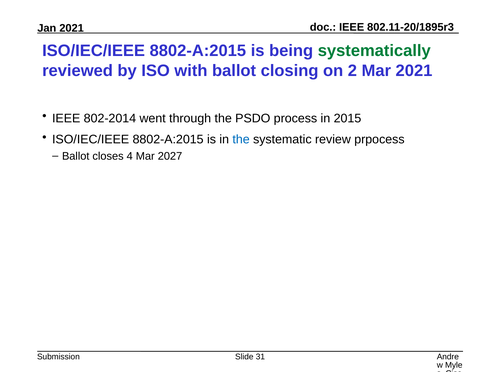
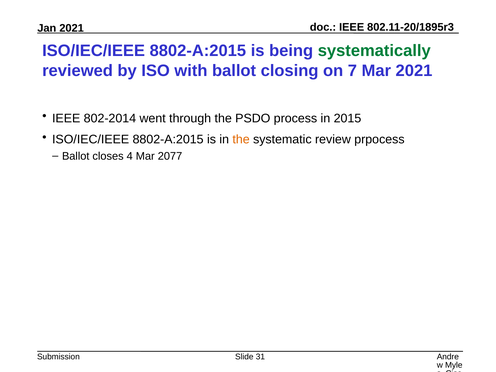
2: 2 -> 7 (352, 71)
the colour: blue -> orange (241, 139)
2027: 2027 -> 2077 (170, 156)
